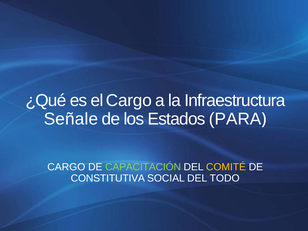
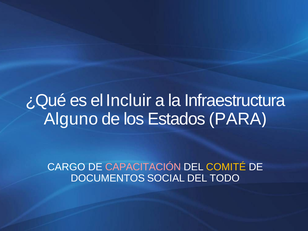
el Cargo: Cargo -> Incluir (129, 100)
Señale: Señale -> Alguno (71, 119)
CAPACITACIÓN colour: light green -> pink (143, 167)
CONSTITUTIVA: CONSTITUTIVA -> DOCUMENTOS (108, 178)
